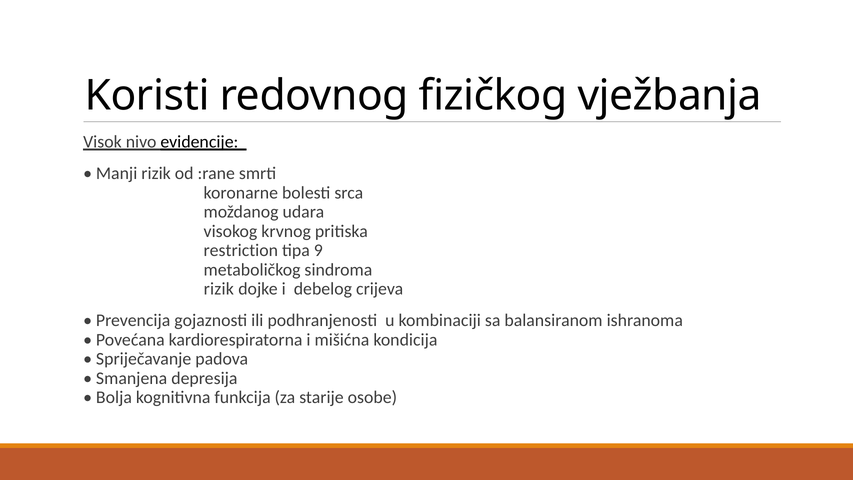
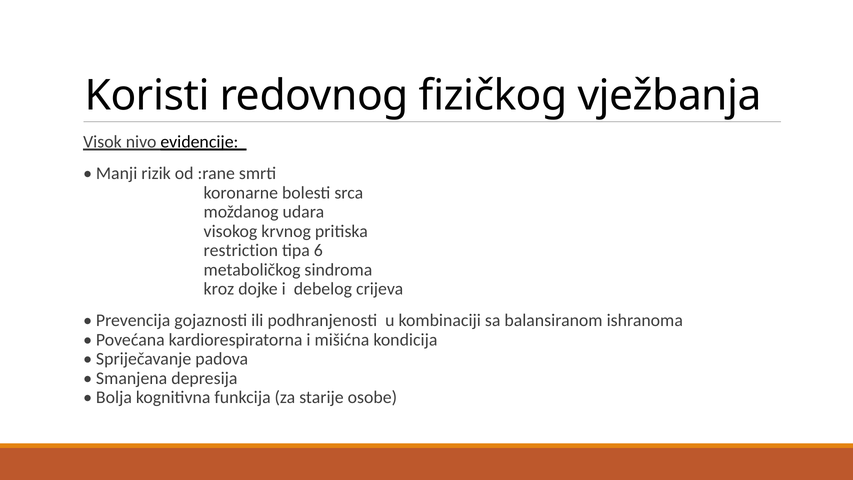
9: 9 -> 6 (318, 250)
rizik: rizik -> kroz (219, 289)
